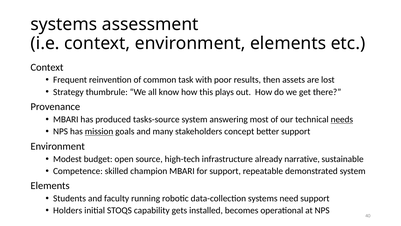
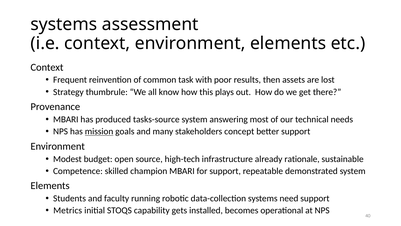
needs underline: present -> none (342, 119)
narrative: narrative -> rationale (302, 159)
Holders: Holders -> Metrics (68, 210)
